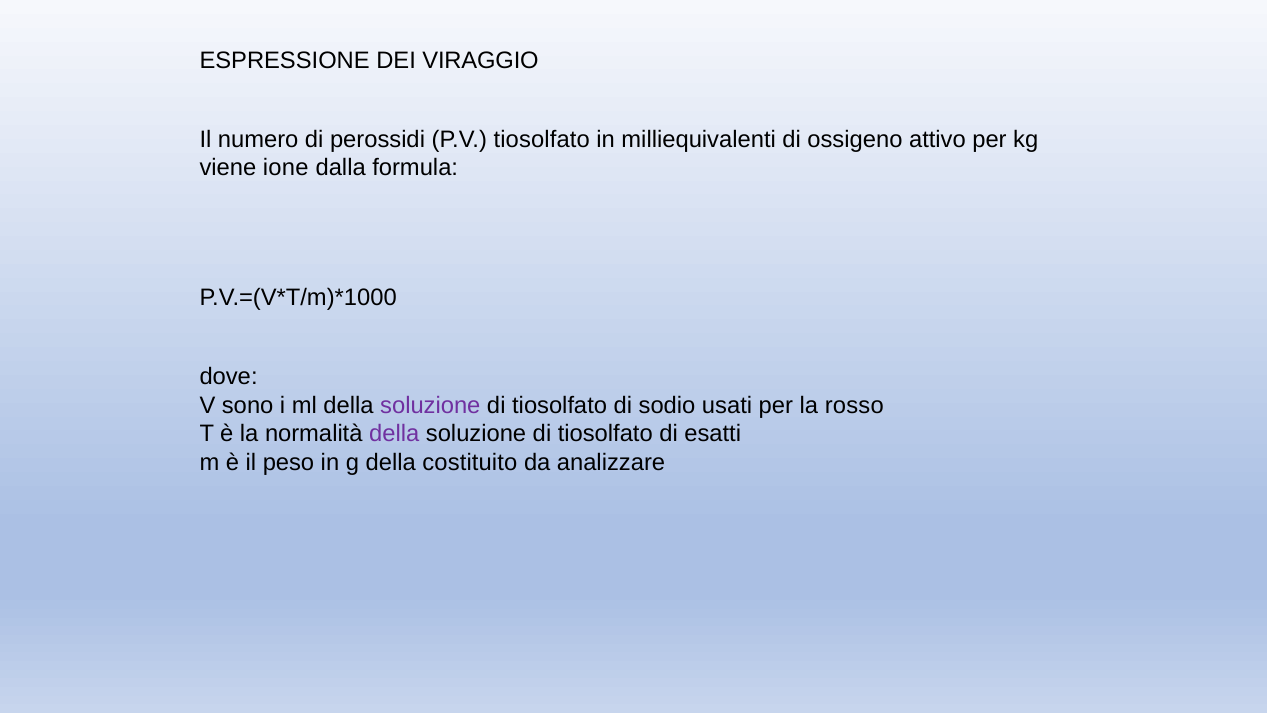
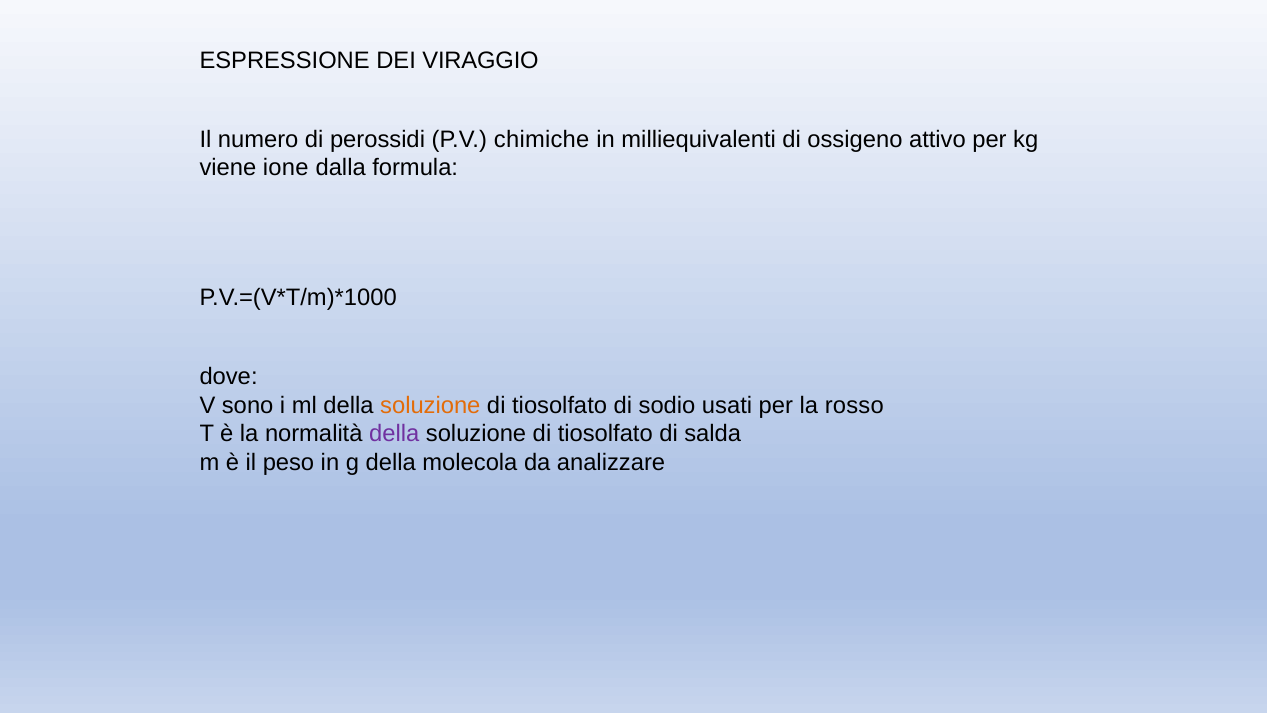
P.V tiosolfato: tiosolfato -> chimiche (542, 139)
soluzione colour: purple -> orange (430, 405)
esatti: esatti -> salda (713, 434)
costituito: costituito -> molecola (470, 462)
